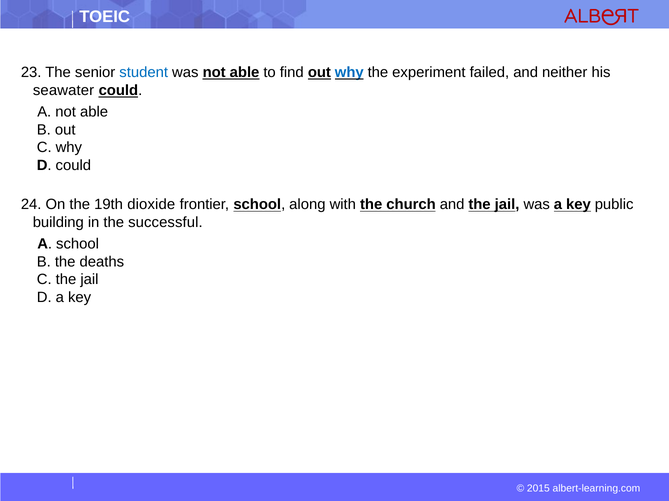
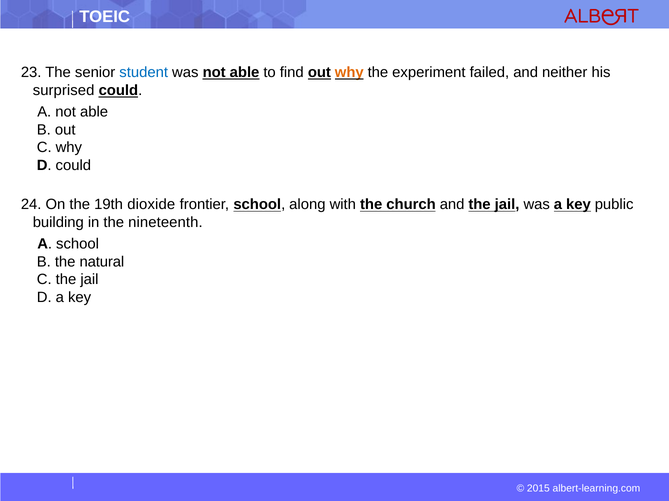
why colour: blue -> orange (349, 73)
seawater: seawater -> surprised (64, 90)
successful: successful -> nineteenth (165, 223)
deaths: deaths -> natural (102, 262)
